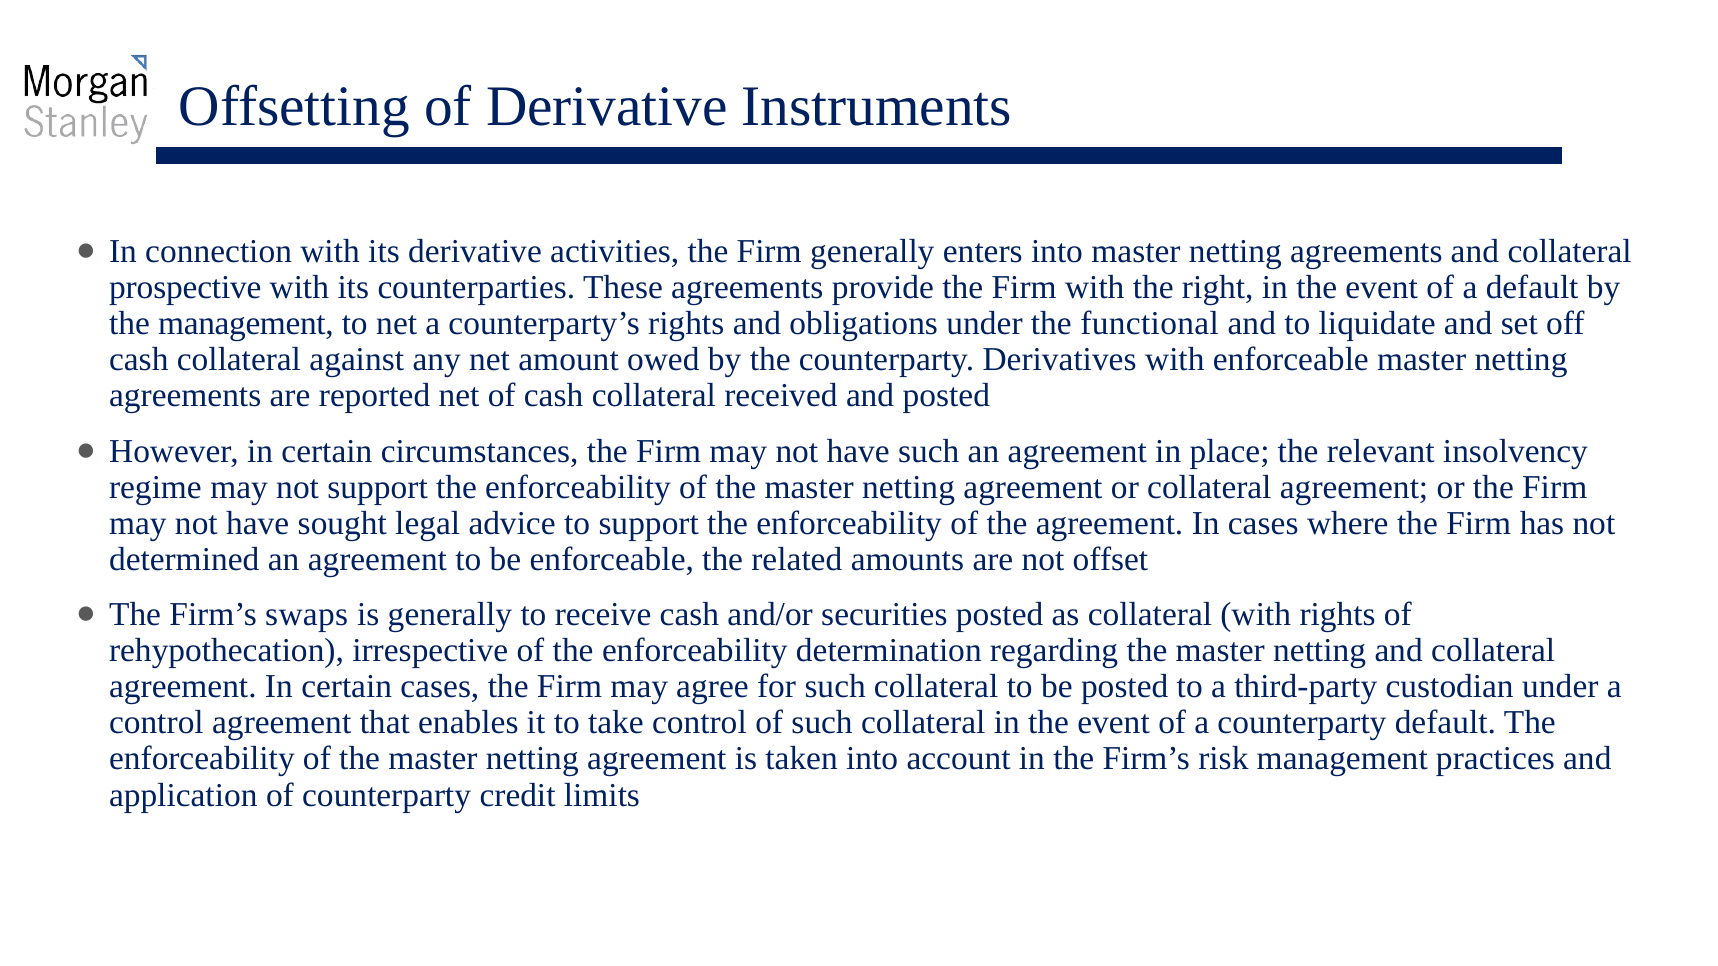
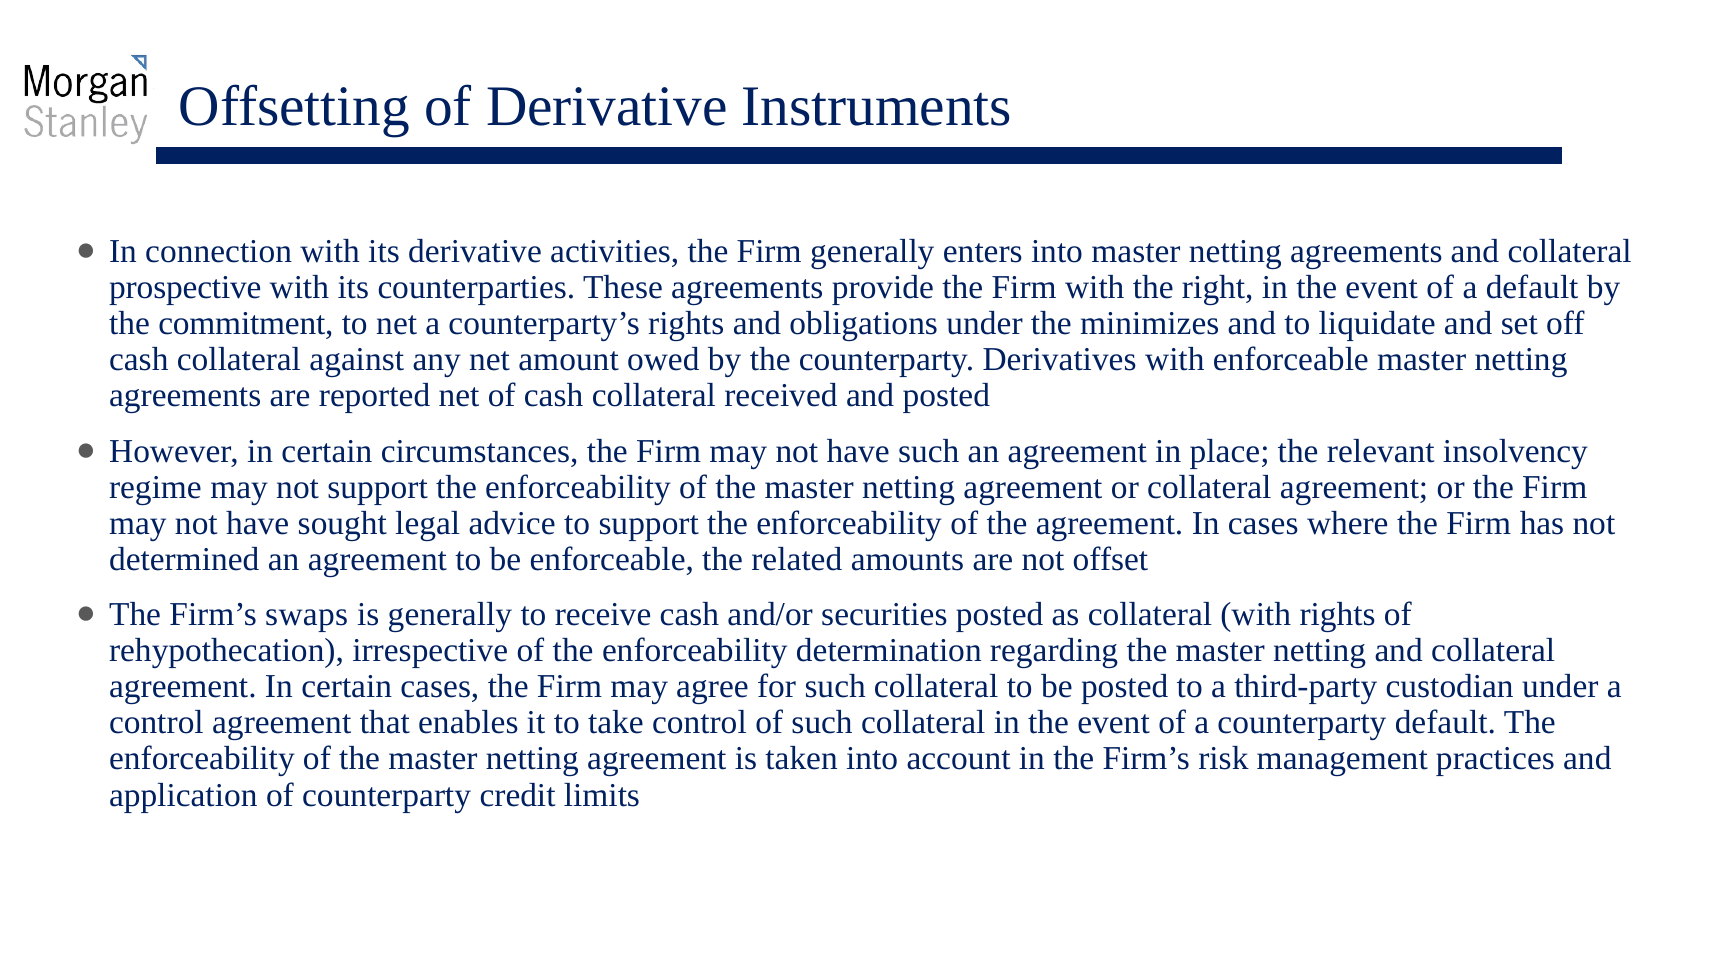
the management: management -> commitment (246, 324)
functional: functional -> minimizes (1150, 324)
